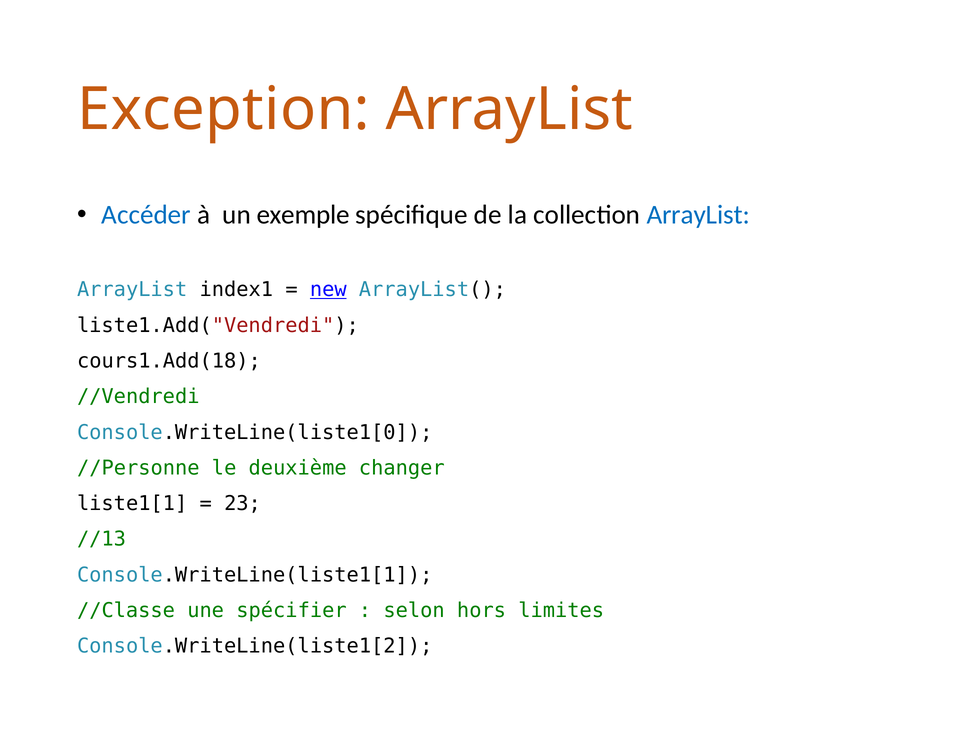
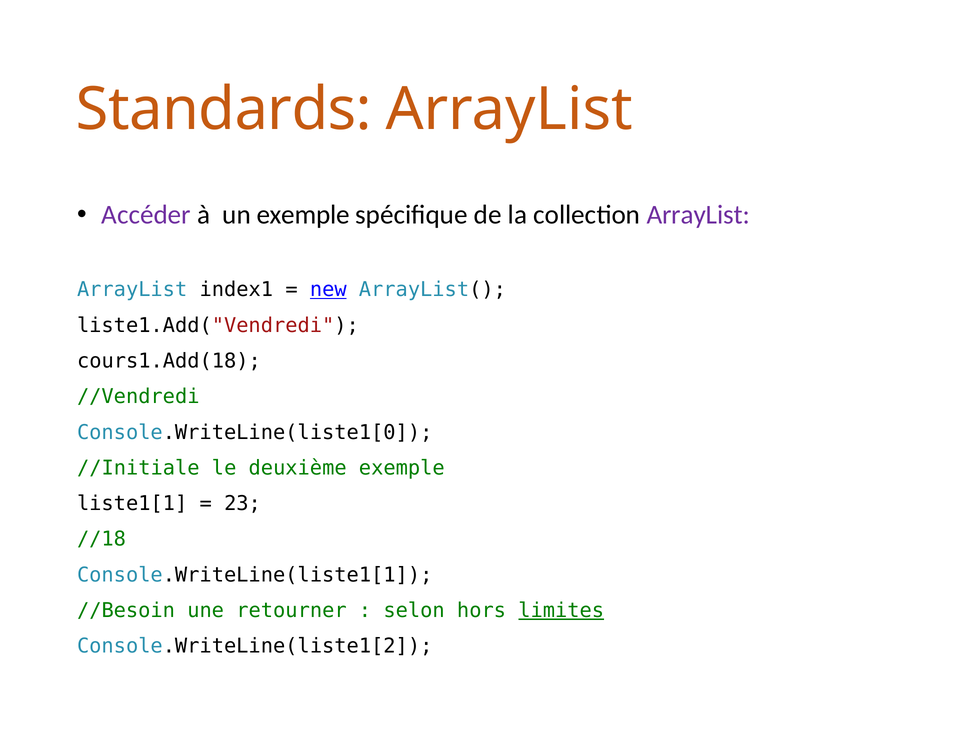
Exception: Exception -> Standards (224, 110)
Accéder colour: blue -> purple (146, 215)
ArrayList colour: blue -> purple (698, 215)
//Personne: //Personne -> //Initiale (138, 468)
deuxième changer: changer -> exemple (402, 468)
//13: //13 -> //18 (101, 539)
//Classe: //Classe -> //Besoin (126, 610)
spécifier: spécifier -> retourner (292, 610)
limites underline: none -> present (561, 610)
